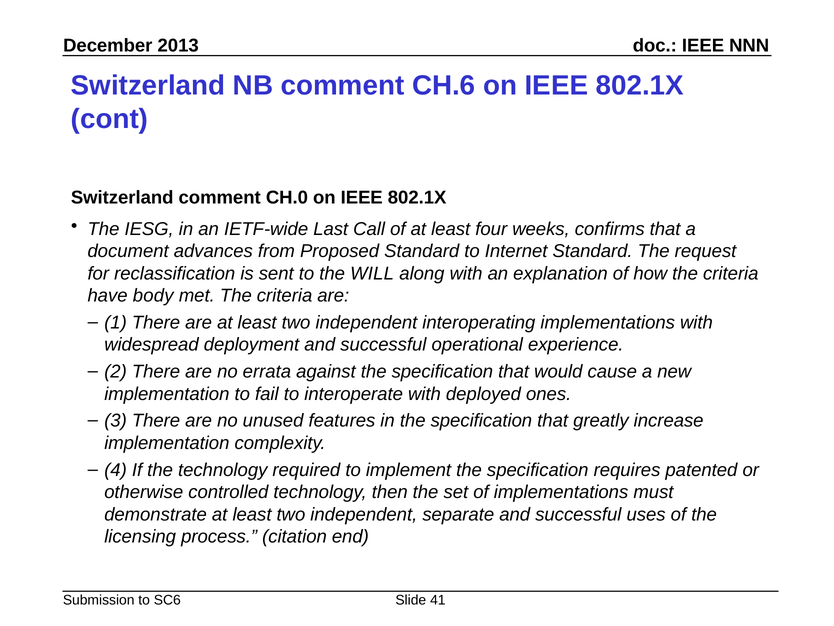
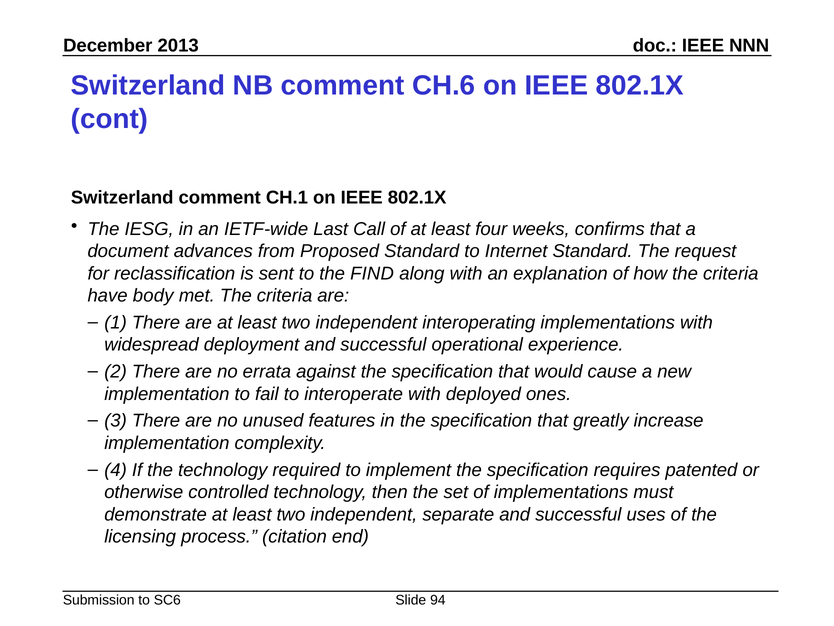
CH.0: CH.0 -> CH.1 (287, 197)
WILL: WILL -> FIND (372, 273)
41: 41 -> 94 (438, 600)
